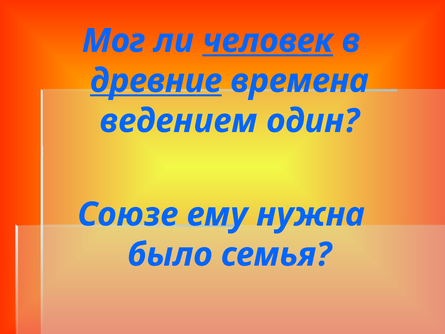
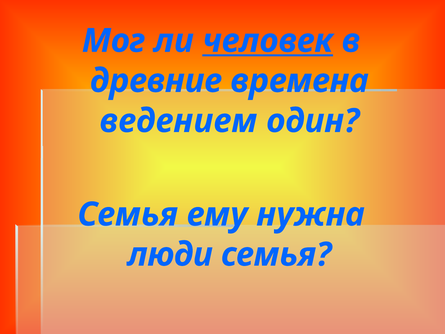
древние underline: present -> none (156, 81)
Союзе: Союзе -> Семья (128, 214)
было: было -> люди (170, 254)
